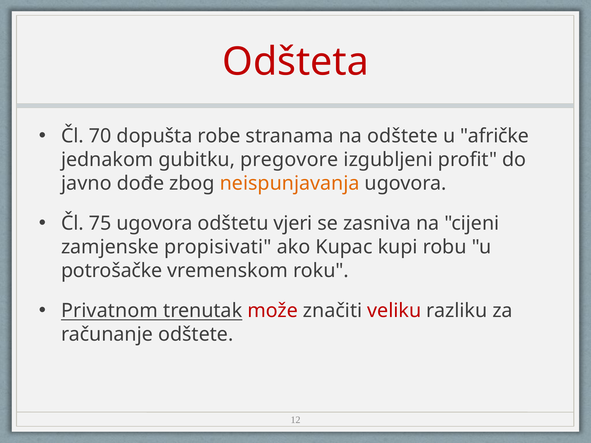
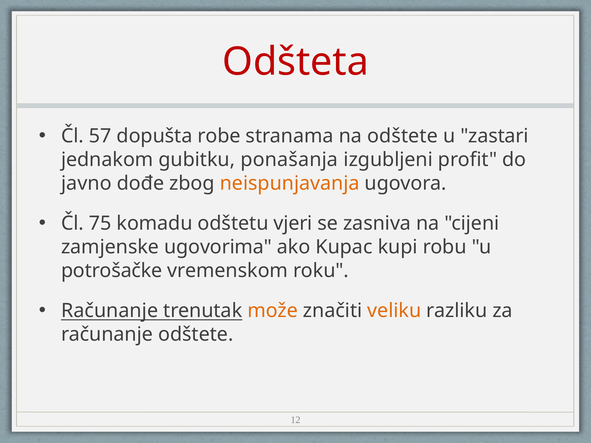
70: 70 -> 57 (100, 136)
afričke: afričke -> zastari (495, 136)
pregovore: pregovore -> ponašanja (289, 160)
75 ugovora: ugovora -> komadu (155, 224)
propisivati: propisivati -> ugovorima (218, 247)
Privatnom: Privatnom -> Računanje (110, 311)
može colour: red -> orange (273, 311)
veliku colour: red -> orange (394, 311)
